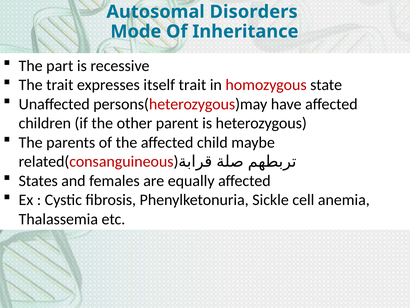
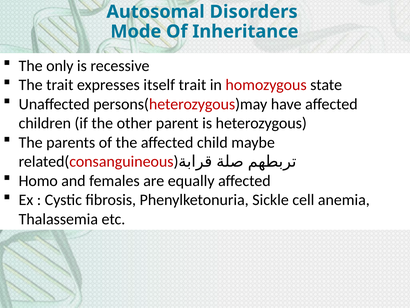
part: part -> only (60, 66)
States: States -> Homo (38, 181)
